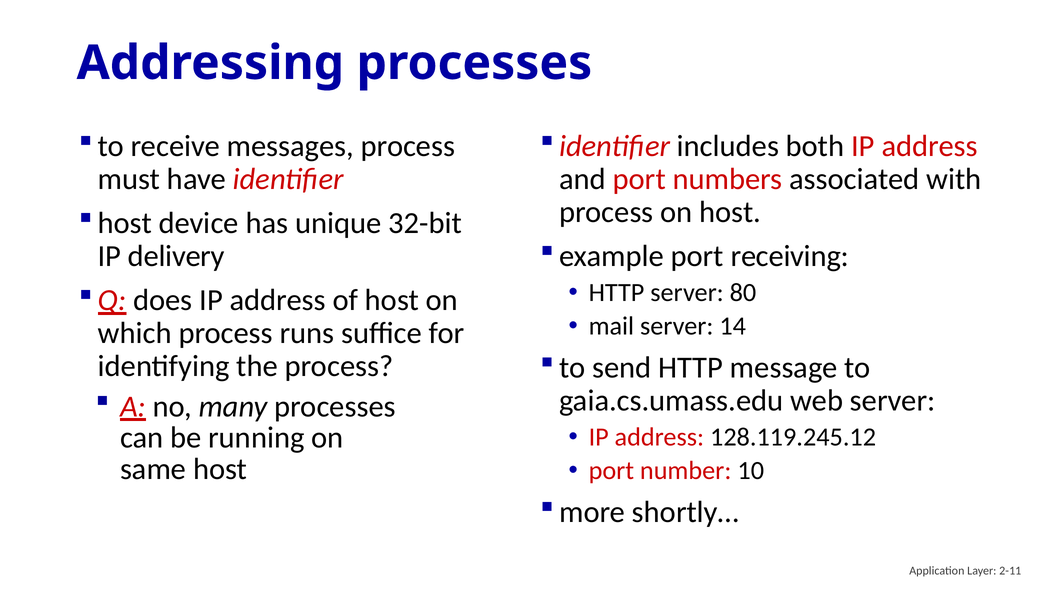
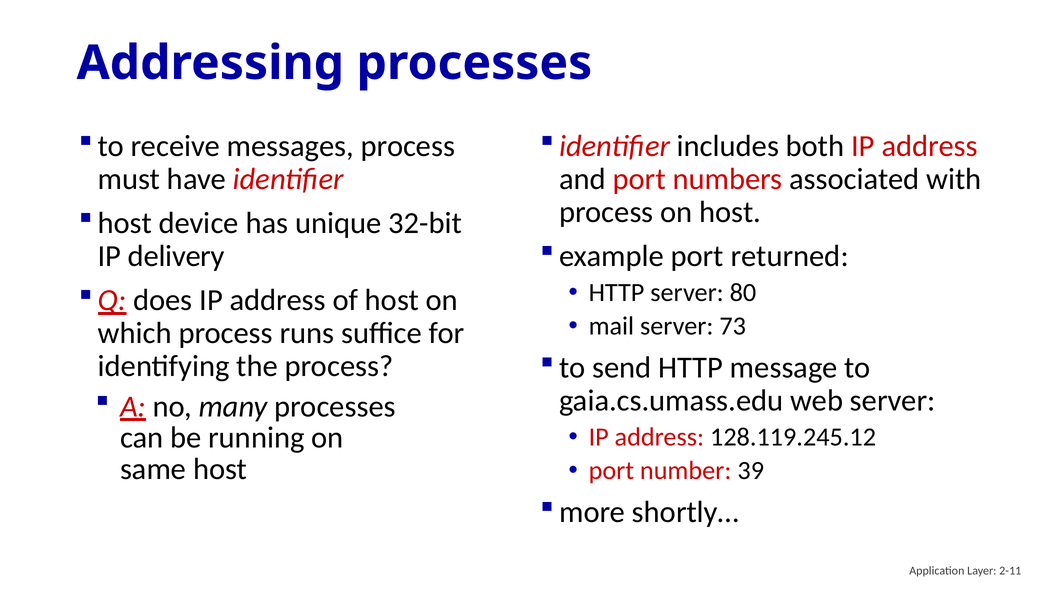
receiving: receiving -> returned (790, 256)
14: 14 -> 73 (733, 326)
10: 10 -> 39 (751, 471)
